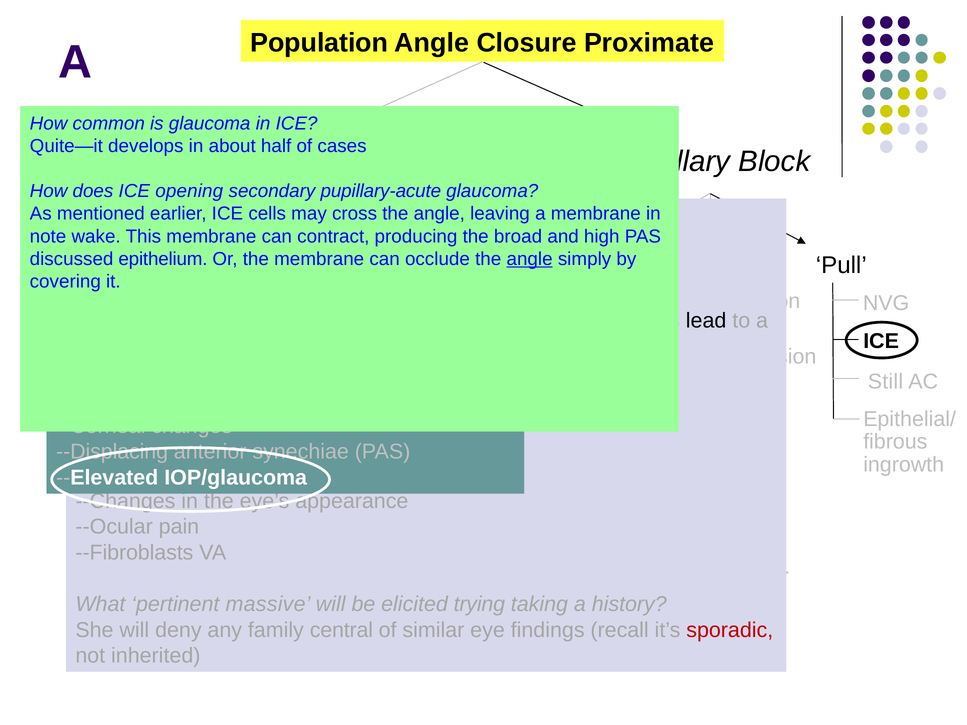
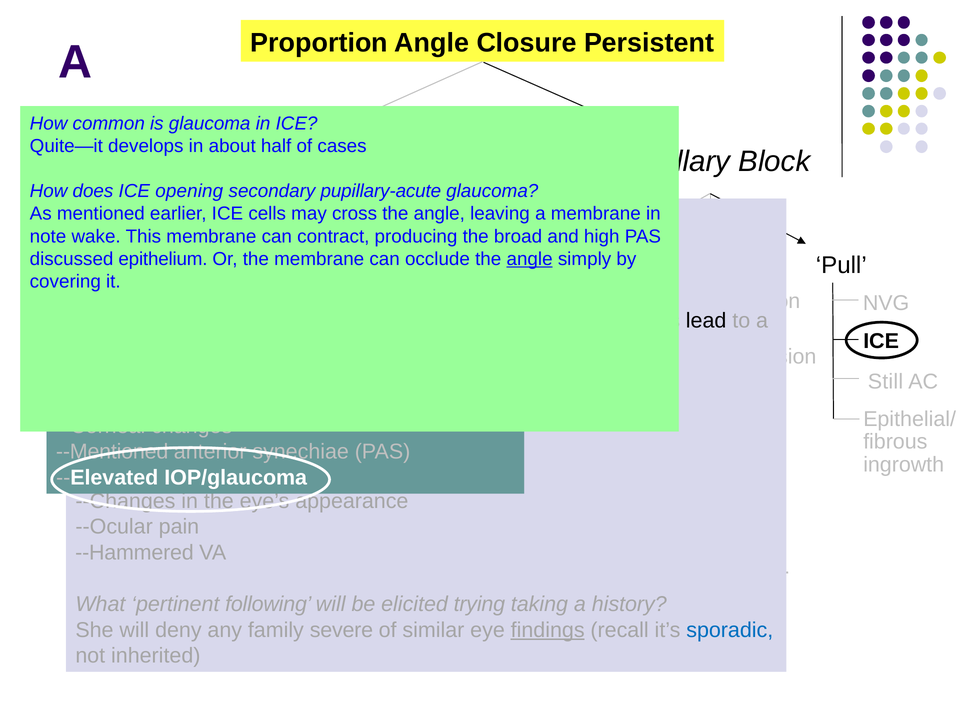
Population: Population -> Proportion (319, 43)
Proximate: Proximate -> Persistent (649, 43)
--Displacing: --Displacing -> --Mentioned (112, 452)
--Fibroblasts: --Fibroblasts -> --Hammered (134, 553)
massive: massive -> following (268, 604)
central: central -> severe (341, 630)
findings underline: none -> present (548, 630)
sporadic colour: red -> blue (730, 630)
